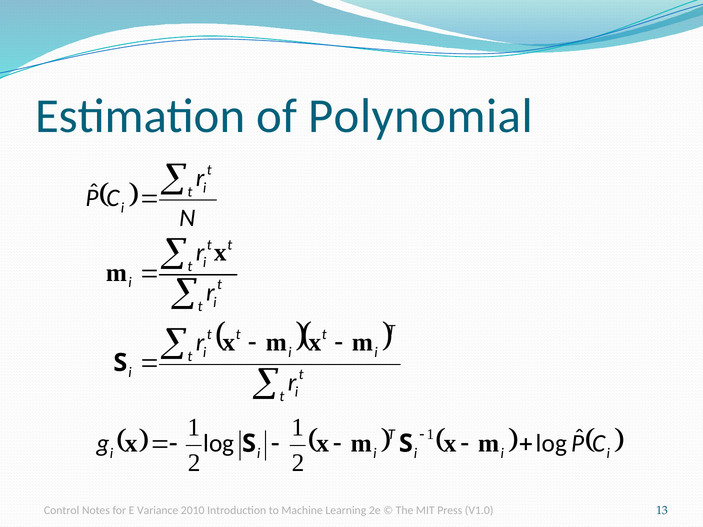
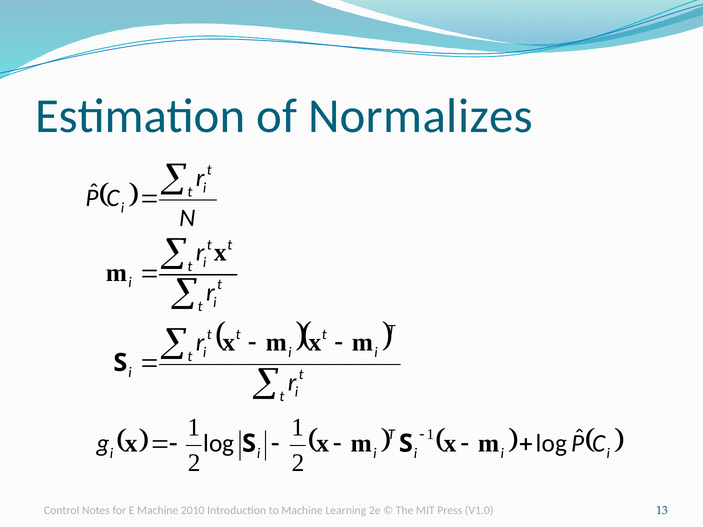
Polynomial: Polynomial -> Normalizes (420, 116)
E Variance: Variance -> Machine (158, 511)
